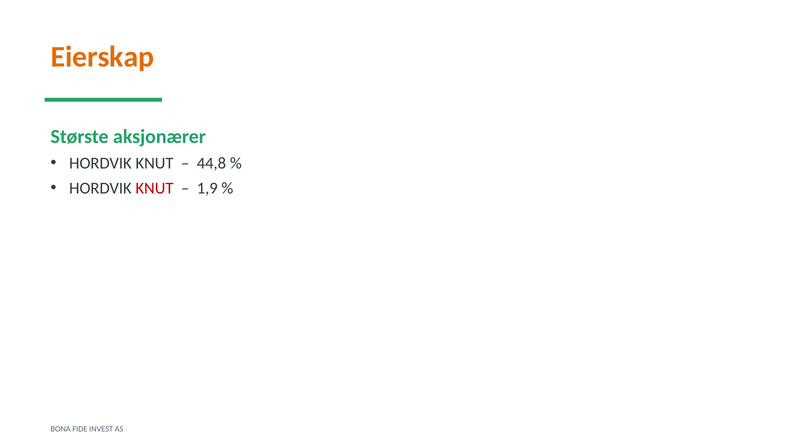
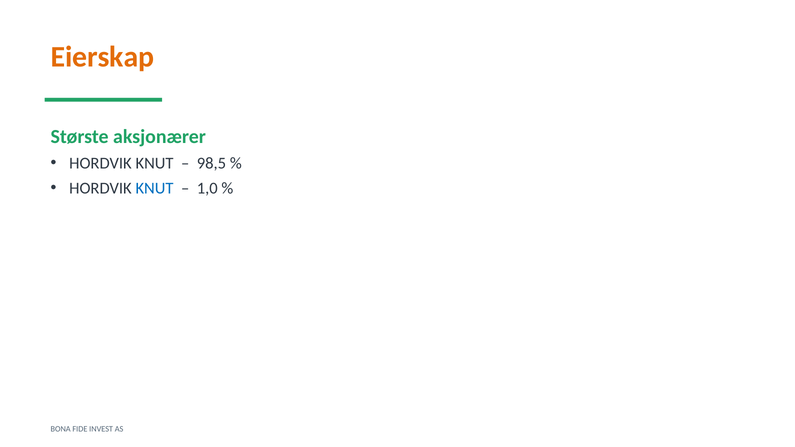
44,8: 44,8 -> 98,5 (211, 163)
KNUT colour: red -> blue (155, 188)
1,9: 1,9 -> 1,0 (207, 188)
